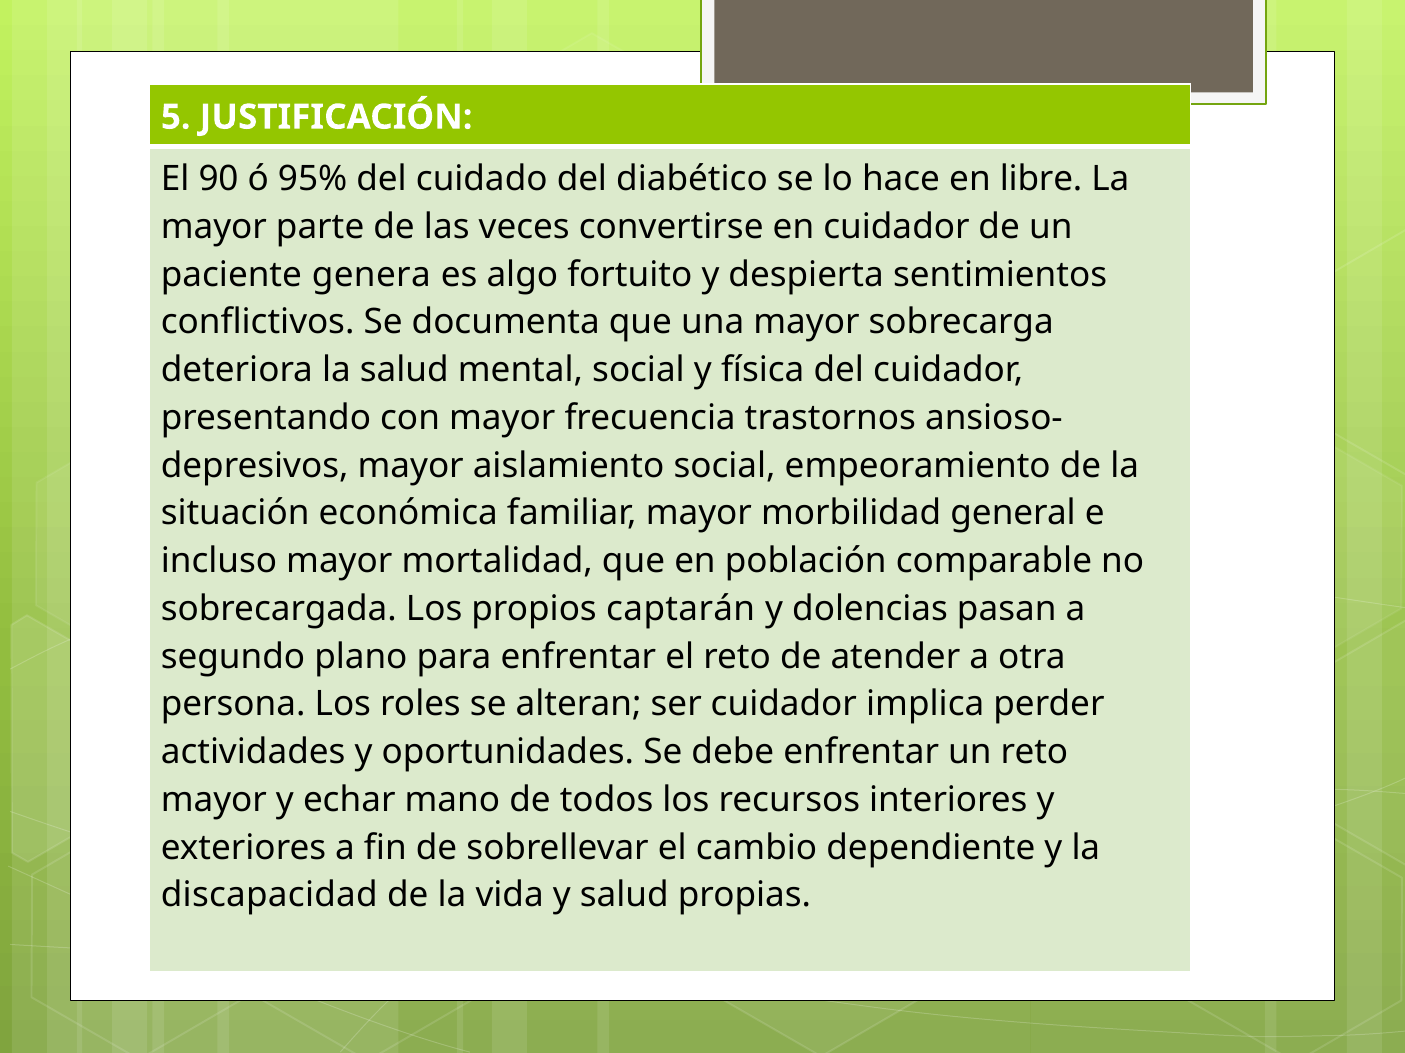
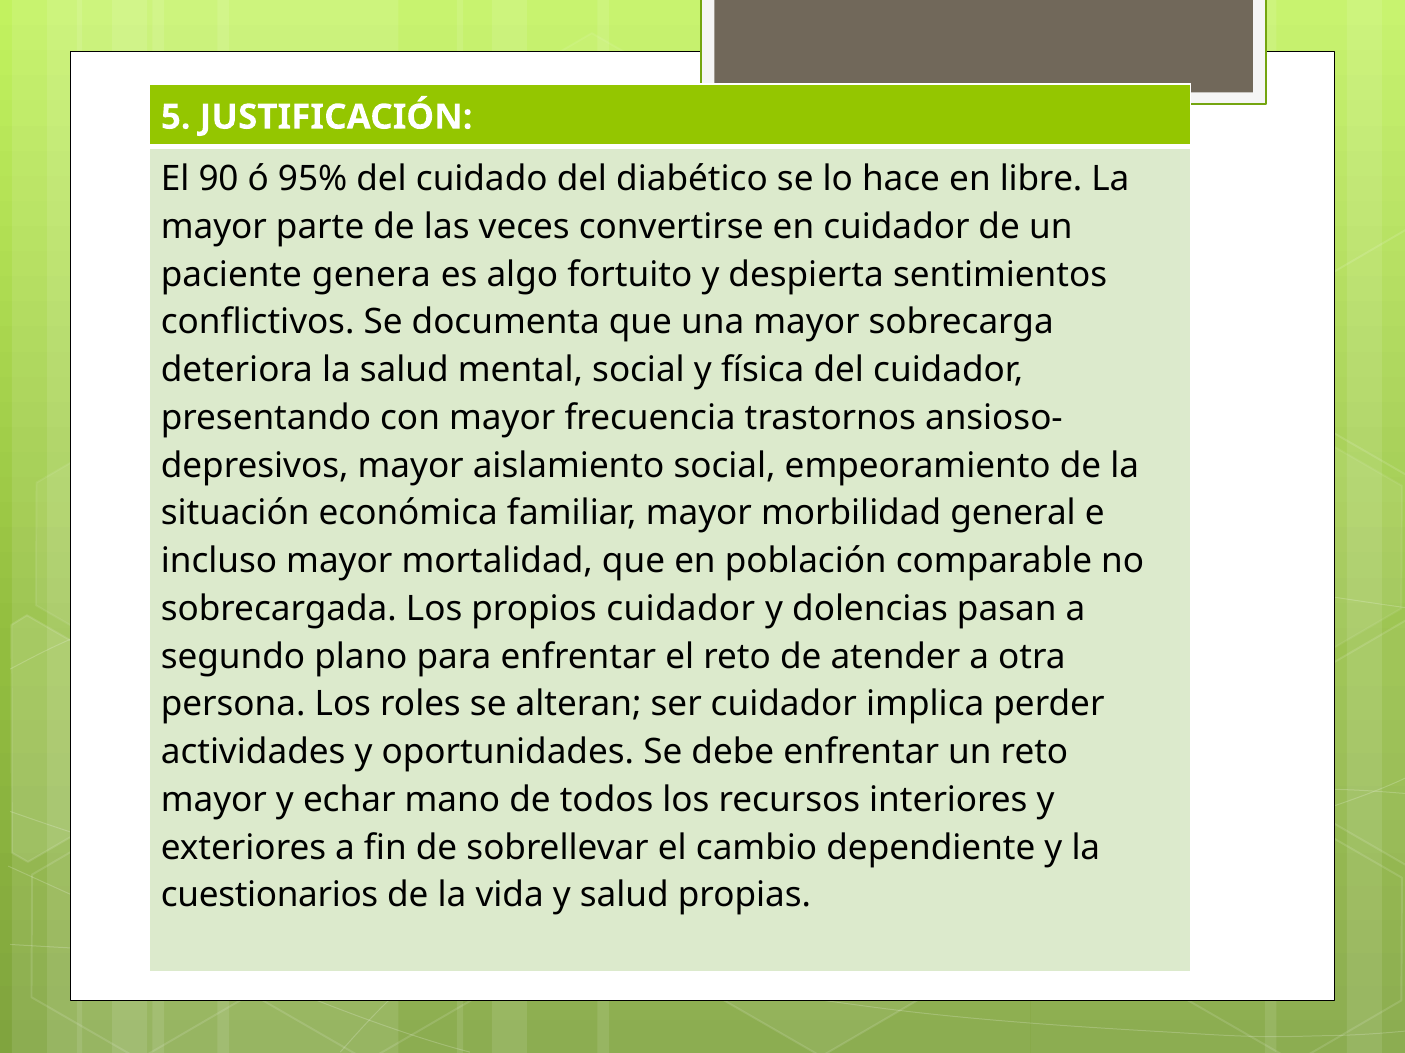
propios captarán: captarán -> cuidador (681, 609)
discapacidad: discapacidad -> cuestionarios (270, 896)
